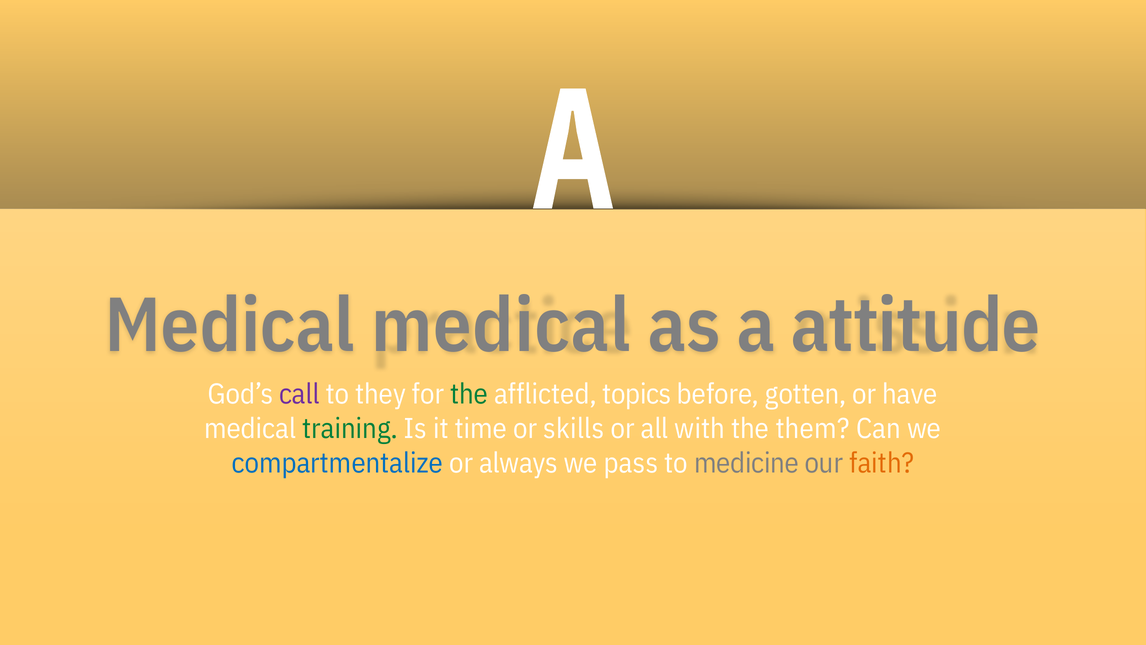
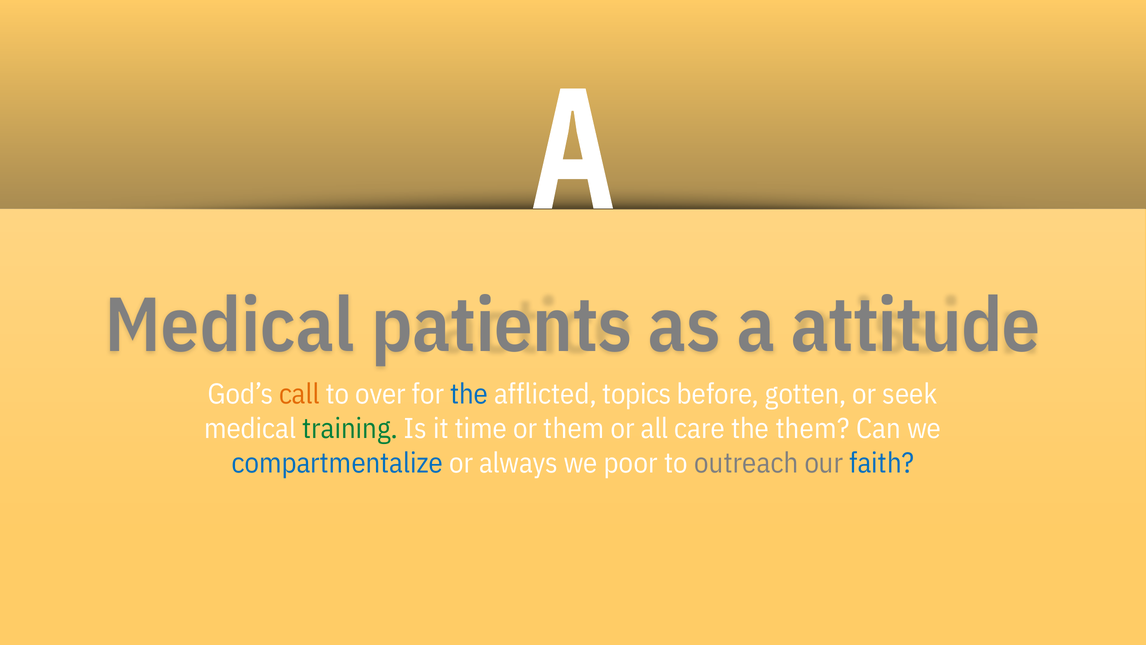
Medical medical: medical -> patients (502, 326)
call colour: purple -> orange (299, 394)
they: they -> over (381, 394)
the colour: green -> blue (469, 394)
have: have -> seek (910, 394)
or skills: skills -> them (574, 429)
with: with -> care (700, 429)
pass: pass -> poor (631, 463)
medicine: medicine -> outreach (746, 463)
faith colour: orange -> blue (882, 463)
